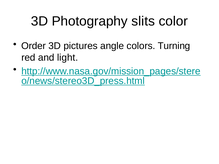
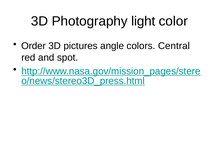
slits: slits -> light (143, 21)
Turning: Turning -> Central (174, 46)
light: light -> spot (68, 58)
